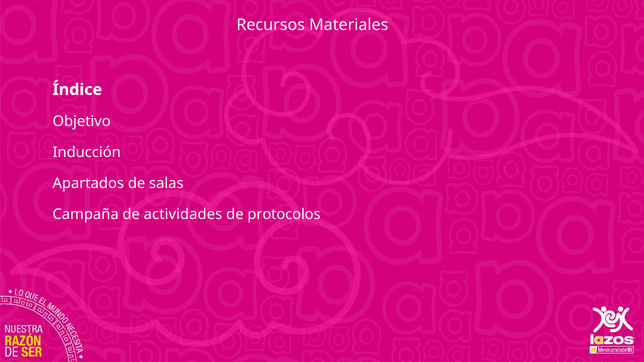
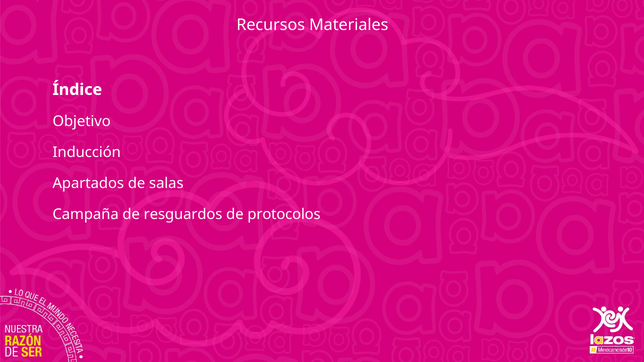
actividades: actividades -> resguardos (183, 215)
